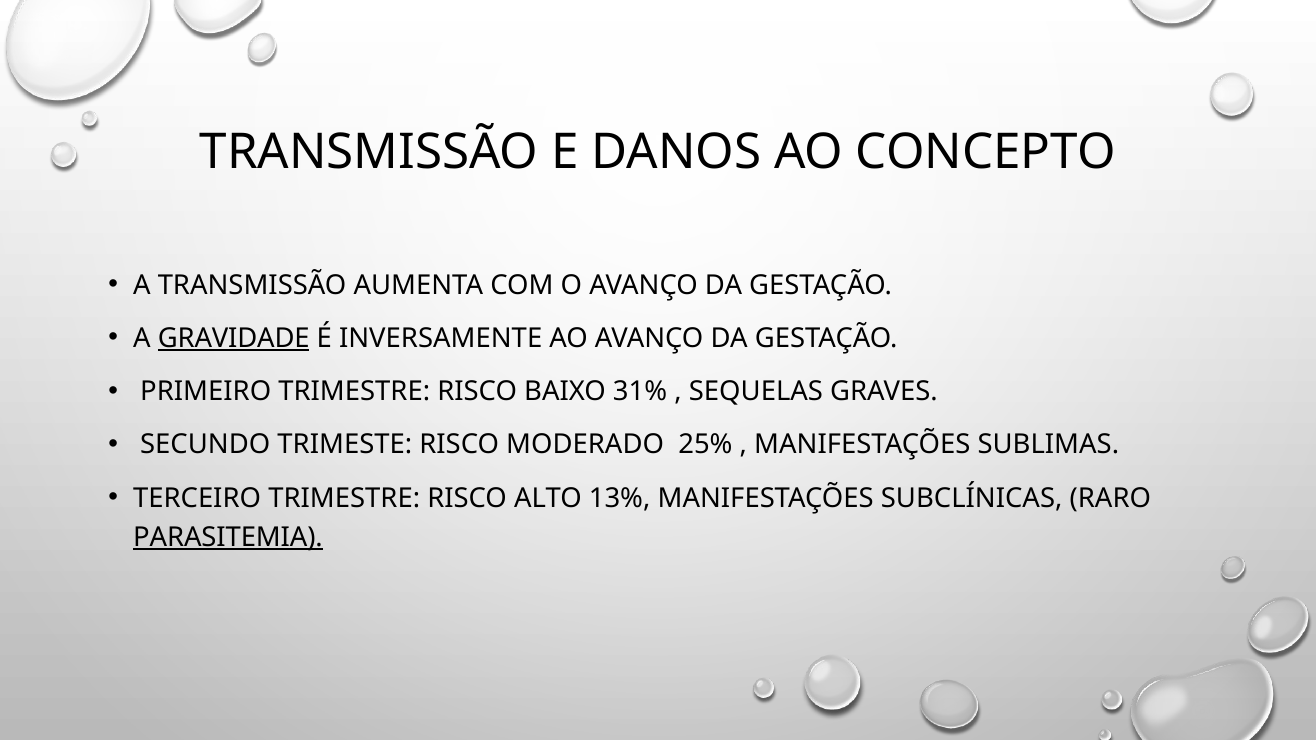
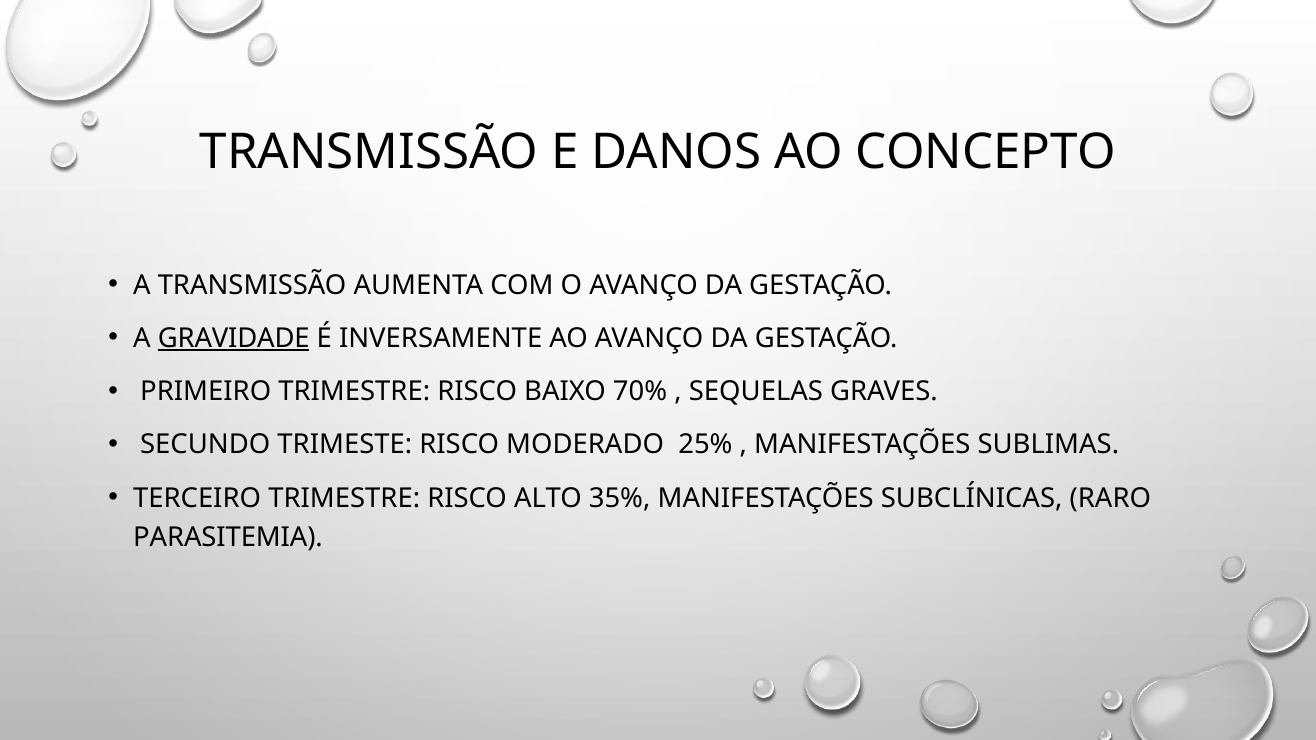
31%: 31% -> 70% (640, 392)
13%: 13% -> 35% (620, 498)
PARASITEMIA underline: present -> none (228, 538)
